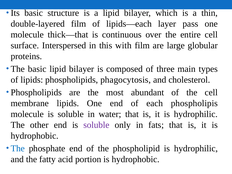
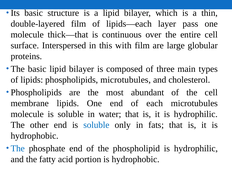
phospholipids phagocytosis: phagocytosis -> microtubules (126, 80)
each phospholipis: phospholipis -> microtubules (194, 103)
soluble colour: purple -> blue (96, 125)
